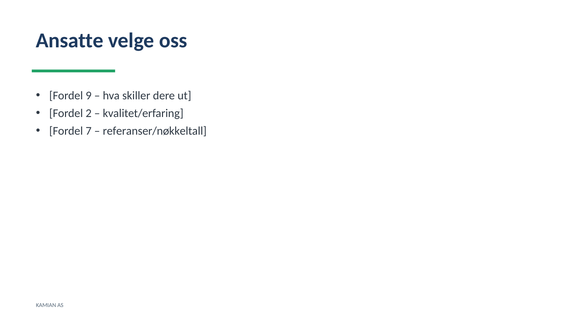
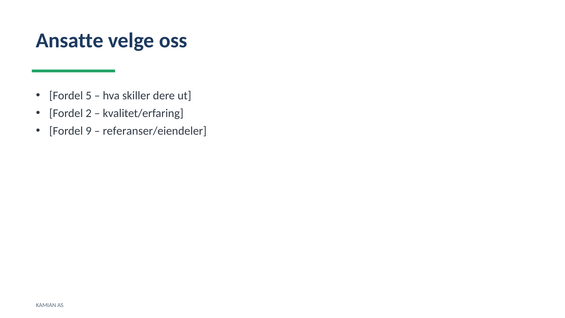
9: 9 -> 5 (89, 96)
7: 7 -> 9 (89, 131)
referanser/nøkkeltall: referanser/nøkkeltall -> referanser/eiendeler (155, 131)
